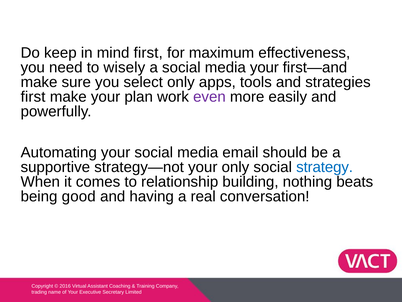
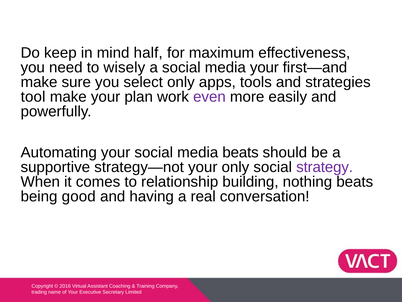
mind first: first -> half (148, 53)
first: first -> tool (33, 97)
media email: email -> beats (241, 152)
strategy colour: blue -> purple (325, 167)
